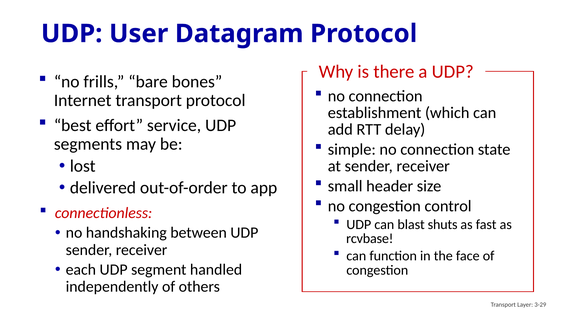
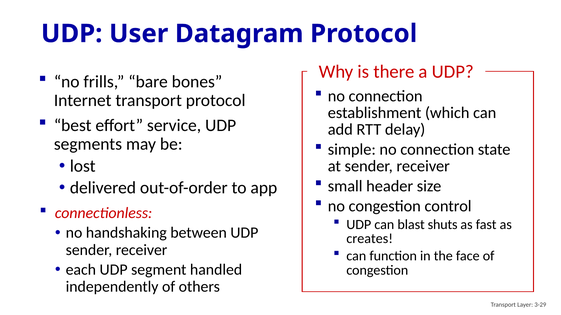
rcvbase: rcvbase -> creates (370, 239)
